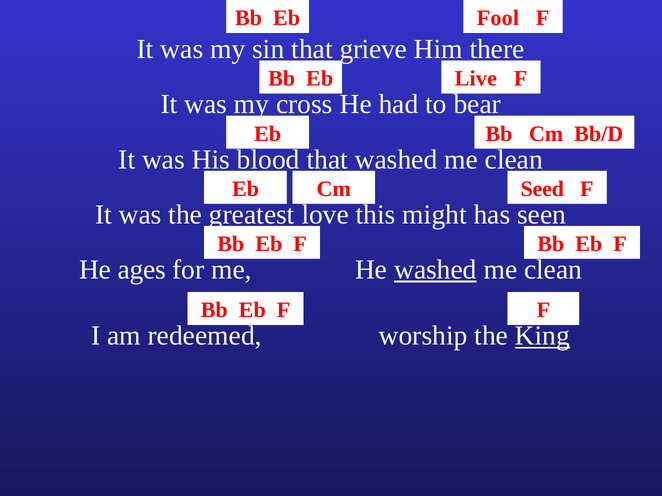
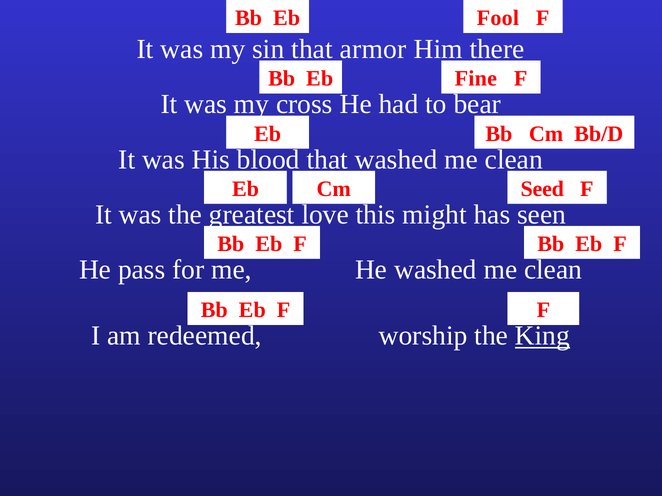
grieve: grieve -> armor (373, 49)
Live: Live -> Fine (476, 79)
ages: ages -> pass (142, 270)
washed underline: present -> none (435, 270)
